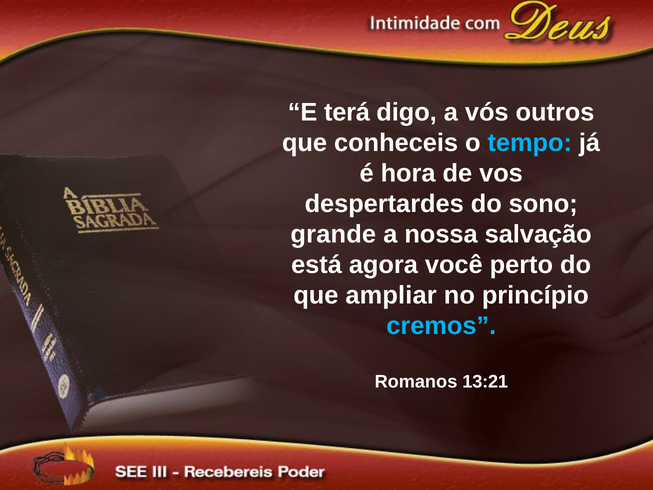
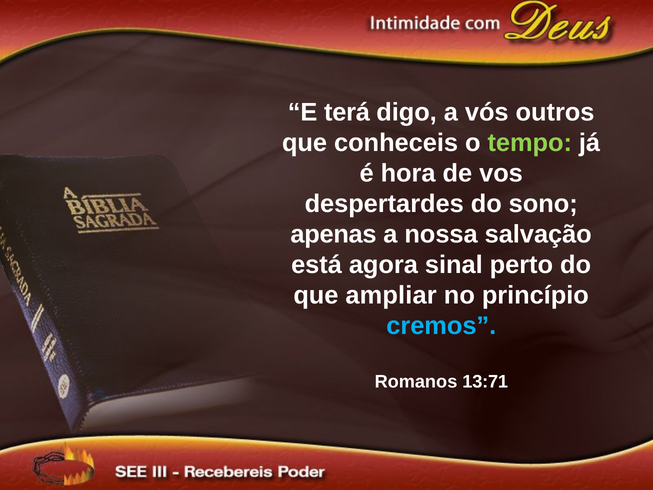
tempo colour: light blue -> light green (530, 143)
grande: grande -> apenas (334, 234)
você: você -> sinal (454, 265)
13:21: 13:21 -> 13:71 (485, 382)
